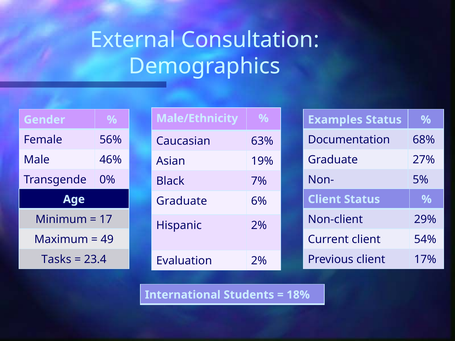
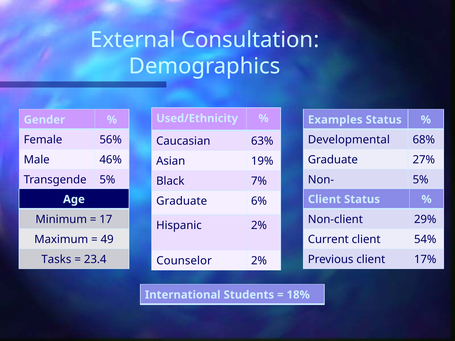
Male/Ethnicity: Male/Ethnicity -> Used/Ethnicity (197, 118)
Documentation: Documentation -> Developmental (349, 140)
0%: 0% -> 5% (107, 180)
Evaluation: Evaluation -> Counselor (184, 261)
